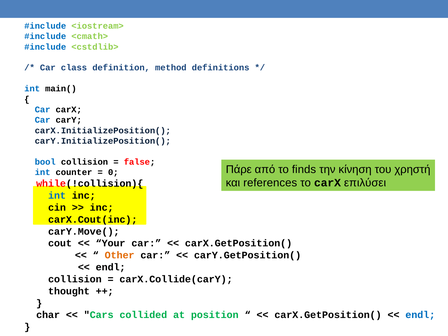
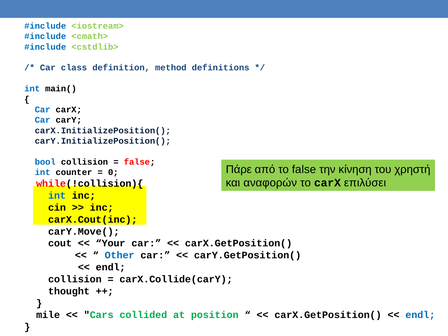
το finds: finds -> false (304, 169)
references: references -> αναφορών (270, 183)
Other colour: orange -> blue (120, 255)
char: char -> mile (48, 315)
